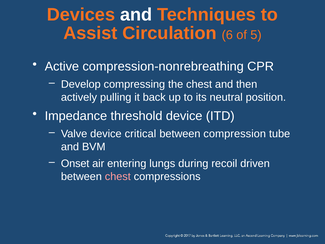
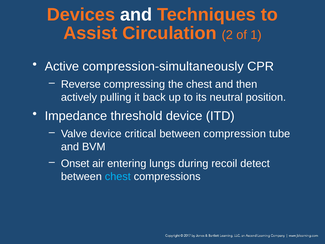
6: 6 -> 2 (227, 35)
5: 5 -> 1 (256, 35)
compression-nonrebreathing: compression-nonrebreathing -> compression-simultaneously (163, 66)
Develop: Develop -> Reverse (81, 84)
driven: driven -> detect (255, 163)
chest colour: pink -> light blue (118, 176)
